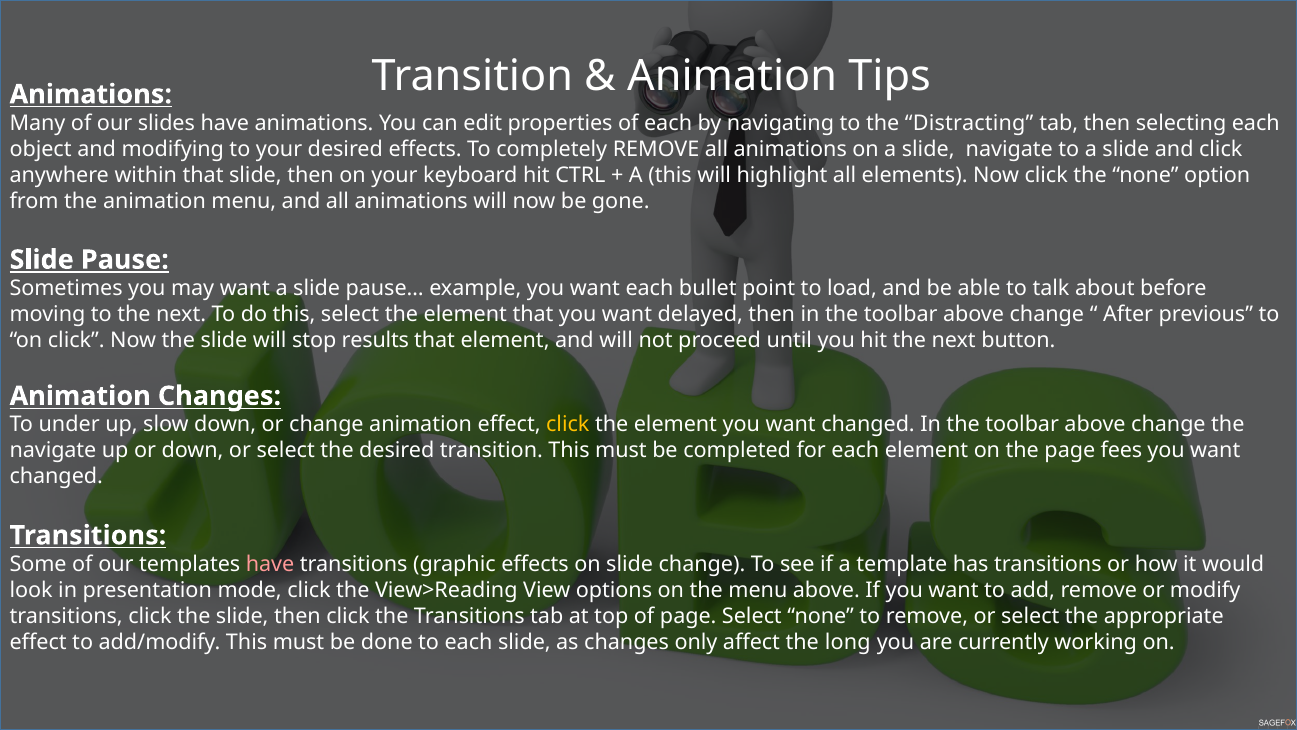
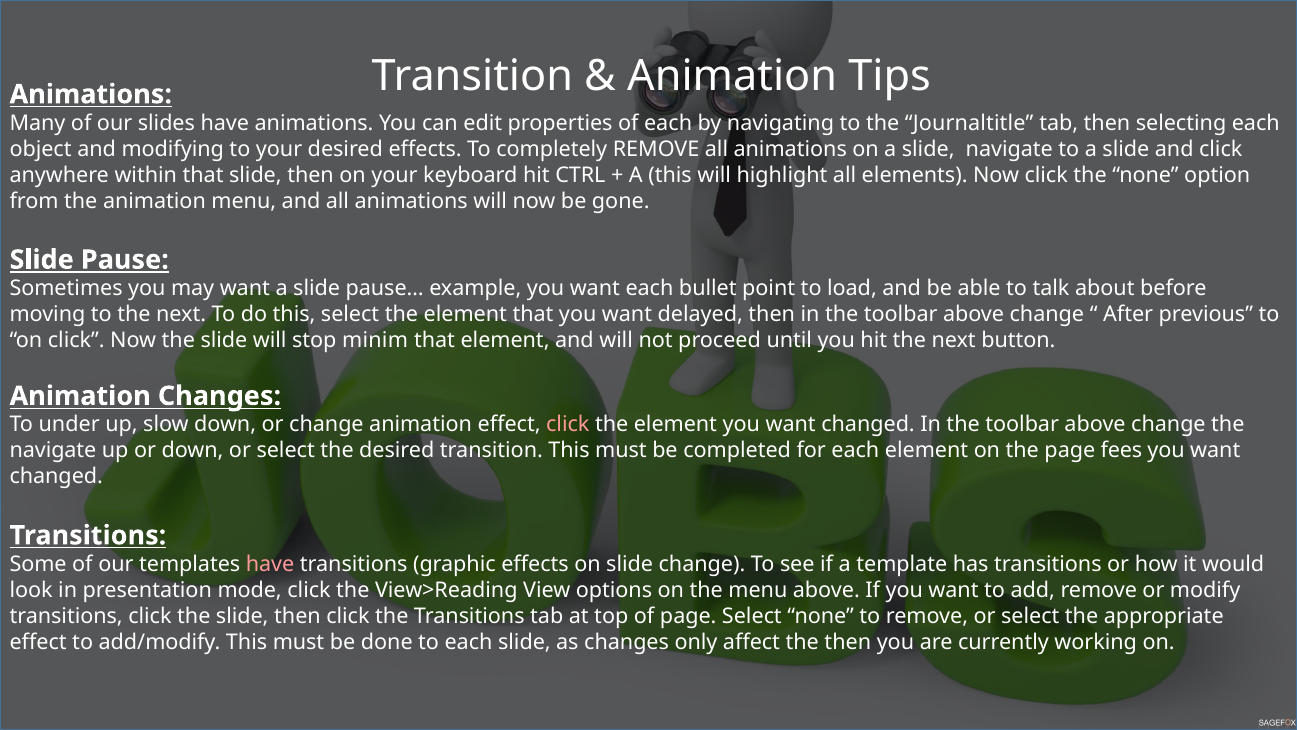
Distracting: Distracting -> Journaltitle (969, 123)
results: results -> minim (375, 340)
click colour: yellow -> pink (568, 425)
the long: long -> then (848, 642)
